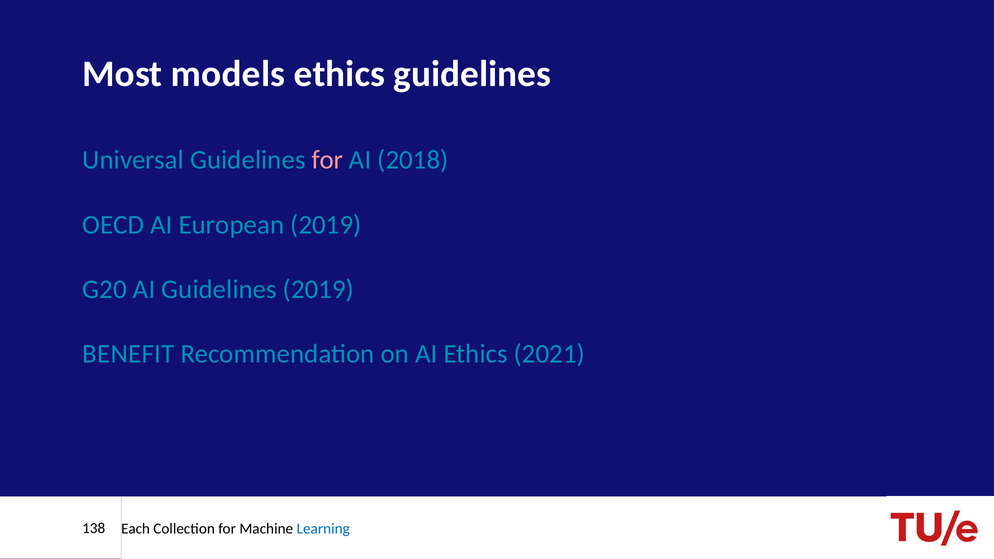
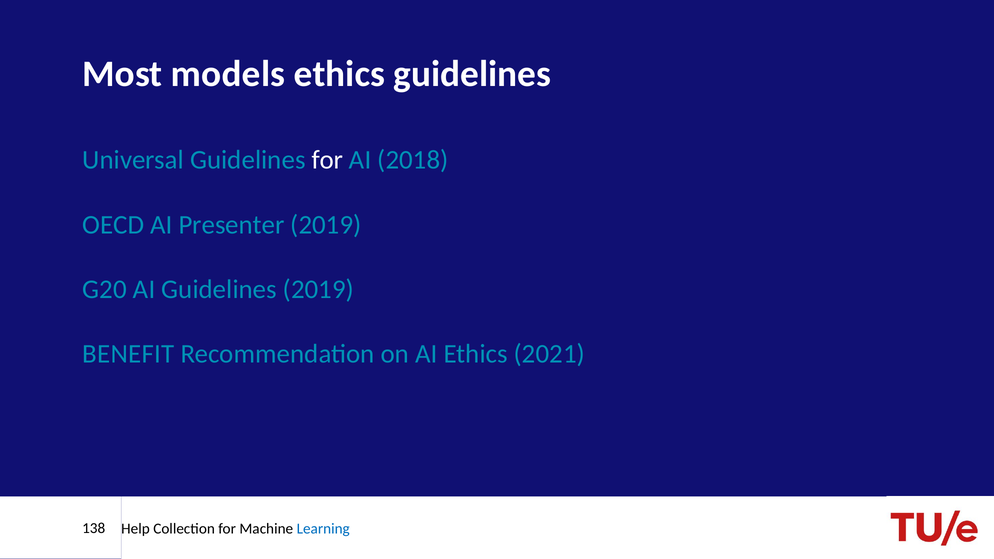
for colour: pink -> white (327, 160)
European: European -> Presenter (232, 225)
Each: Each -> Help (135, 529)
